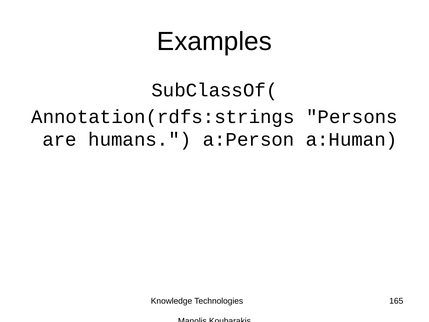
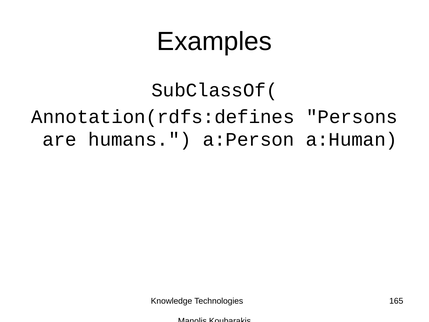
Annotation(rdfs:strings: Annotation(rdfs:strings -> Annotation(rdfs:defines (163, 117)
